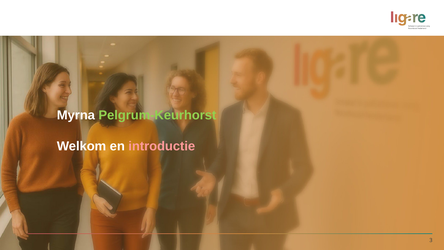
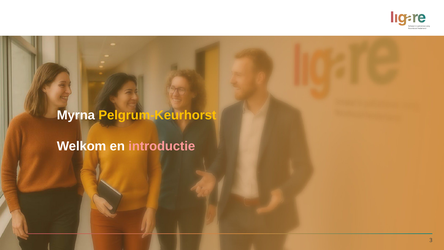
Pelgrum-Keurhorst colour: light green -> yellow (157, 115)
